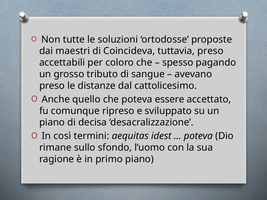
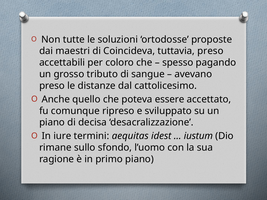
così: così -> iure (62, 136)
poteva: poteva -> iustum (198, 136)
